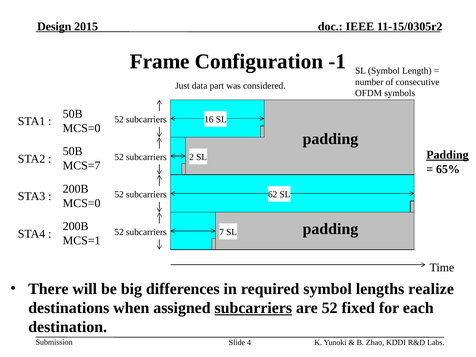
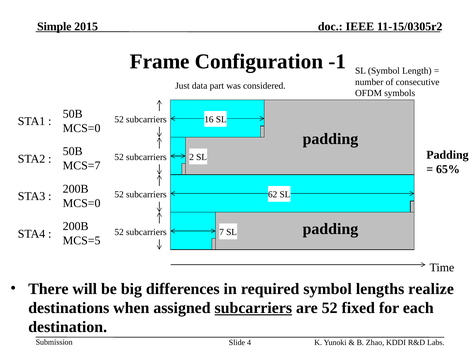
Design: Design -> Simple (54, 26)
Padding underline: present -> none (447, 155)
MCS=1: MCS=1 -> MCS=5 (82, 241)
